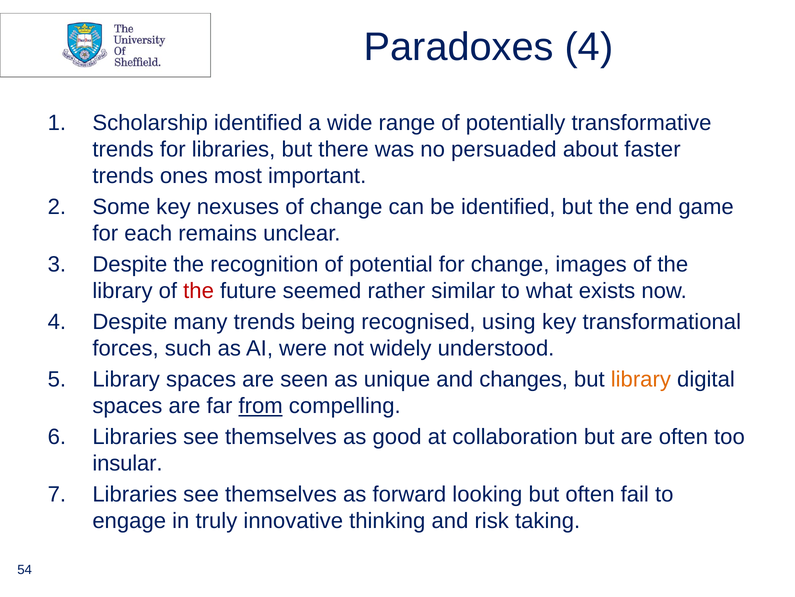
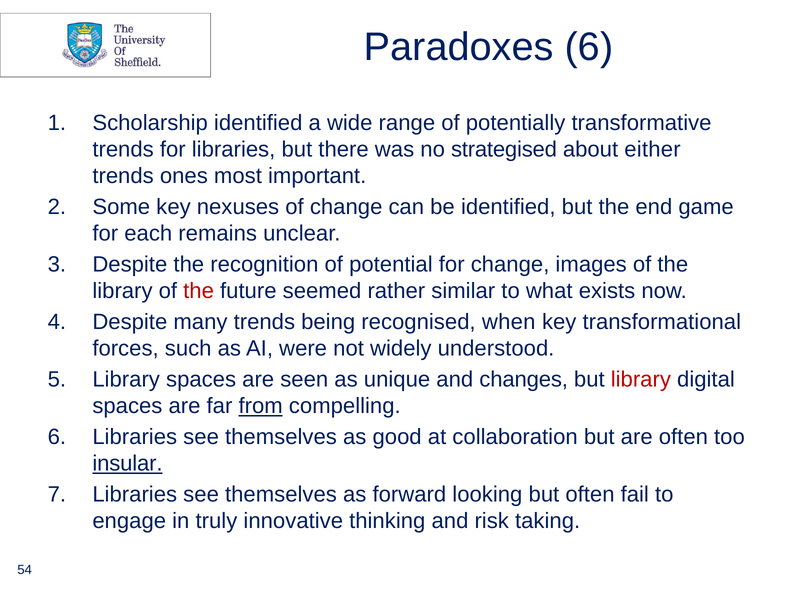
Paradoxes 4: 4 -> 6 (589, 47)
persuaded: persuaded -> strategised (504, 149)
faster: faster -> either (652, 149)
using: using -> when (509, 322)
library colour: orange -> red (641, 379)
insular underline: none -> present (127, 463)
